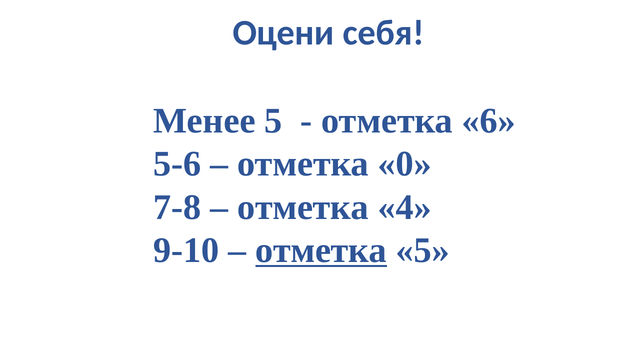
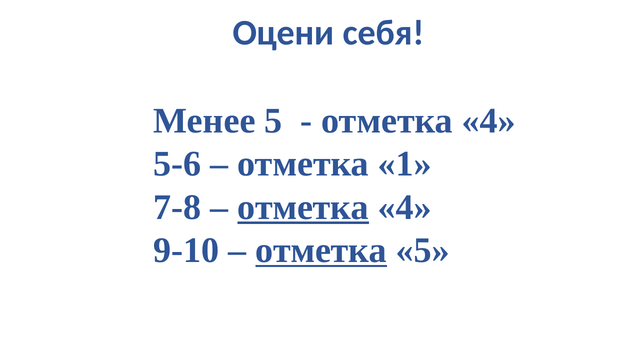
6: 6 -> 4 (489, 121)
0: 0 -> 1 (405, 164)
отметка underline: none -> present (303, 207)
